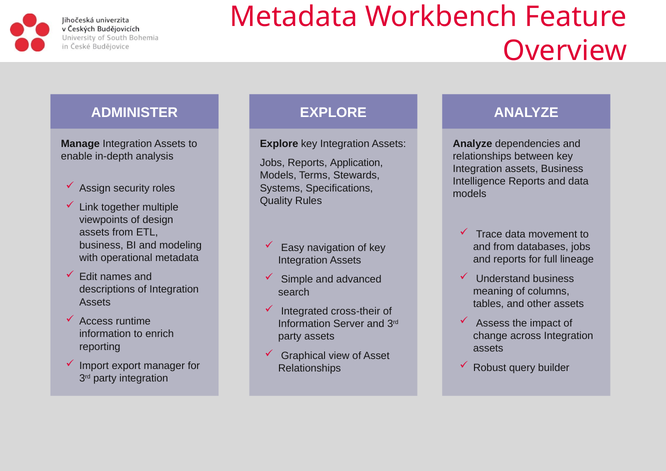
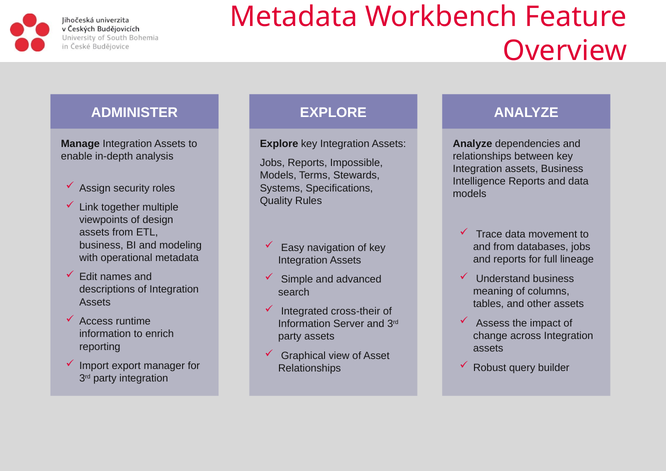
Application: Application -> Impossible (356, 163)
